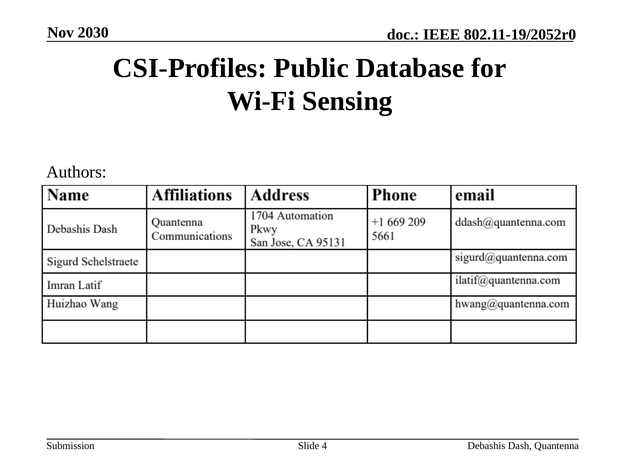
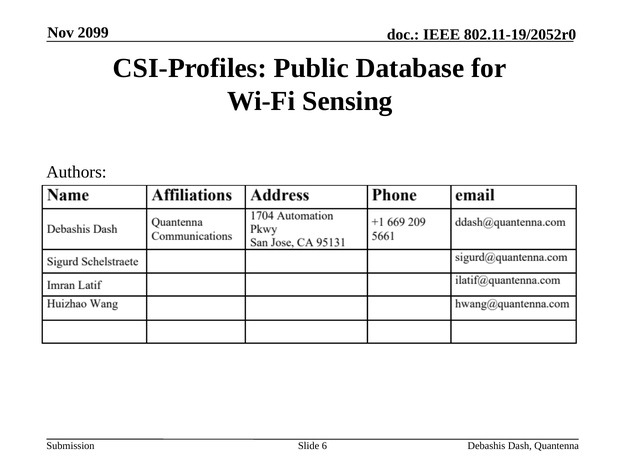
2030: 2030 -> 2099 (93, 33)
4: 4 -> 6 (324, 446)
